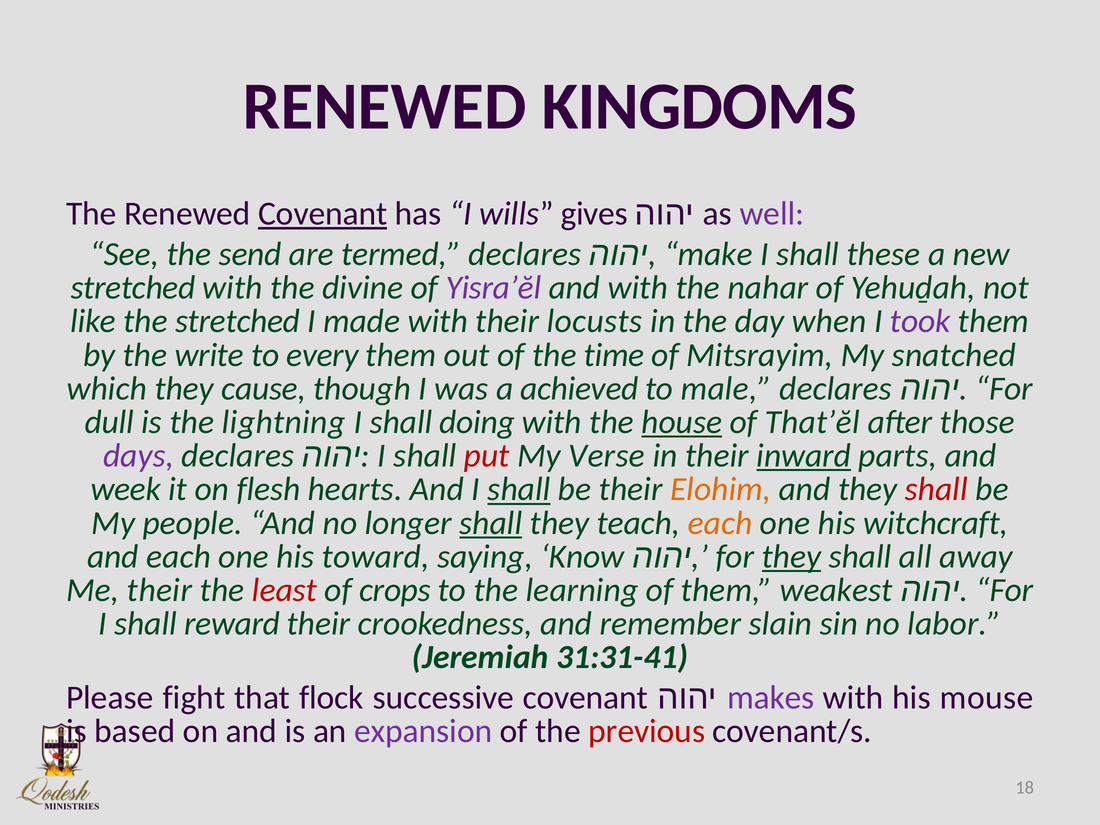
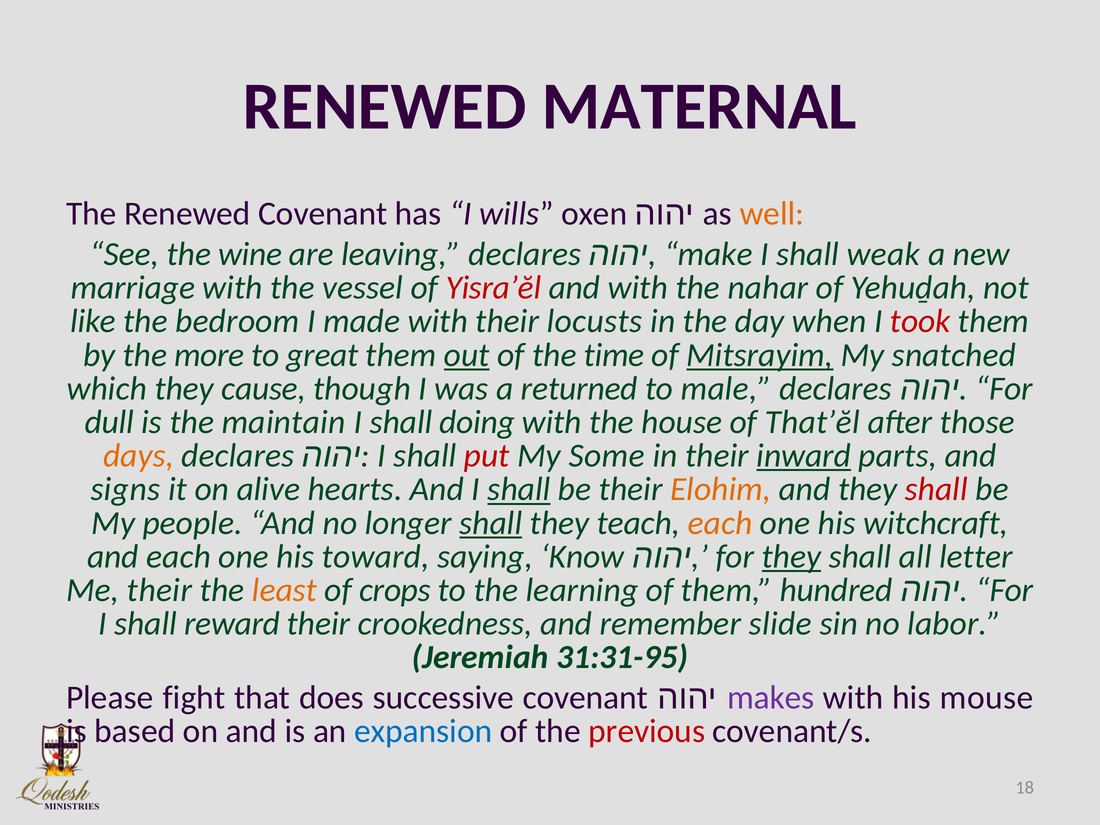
KINGDOMS: KINGDOMS -> MATERNAL (699, 106)
Covenant underline: present -> none (323, 214)
gives: gives -> oxen (594, 214)
well colour: purple -> orange (772, 214)
send: send -> wine (250, 254)
termed: termed -> leaving (401, 254)
these: these -> weak (883, 254)
stretched: stretched -> marriage (133, 288)
divine: divine -> vessel (363, 288)
Yisra’ĕl colour: purple -> red (493, 288)
the stretched: stretched -> bedroom (237, 321)
took colour: purple -> red (920, 321)
write: write -> more (209, 355)
every: every -> great (322, 355)
out underline: none -> present (467, 355)
Mitsrayim underline: none -> present (760, 355)
achieved: achieved -> returned (579, 389)
lightning: lightning -> maintain (284, 422)
house underline: present -> none (682, 422)
days colour: purple -> orange (138, 456)
Verse: Verse -> Some (607, 456)
week: week -> signs (125, 489)
flesh: flesh -> alive (268, 489)
away: away -> letter (976, 557)
least colour: red -> orange (284, 590)
weakest: weakest -> hundred (836, 590)
slain: slain -> slide (780, 624)
31:31-41: 31:31-41 -> 31:31-95 (622, 657)
flock: flock -> does (331, 698)
expansion colour: purple -> blue (423, 731)
